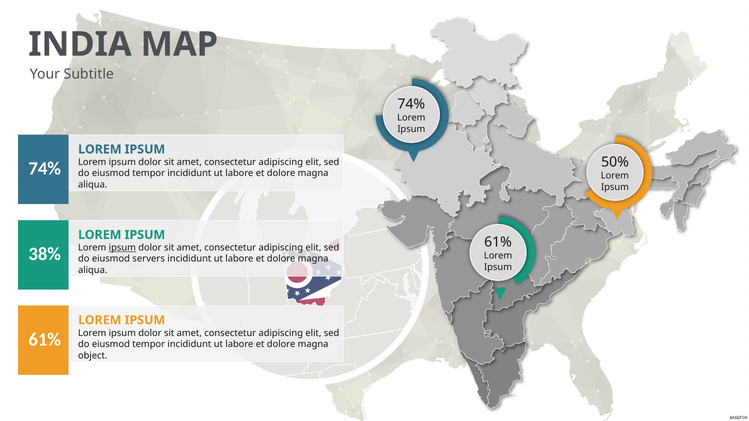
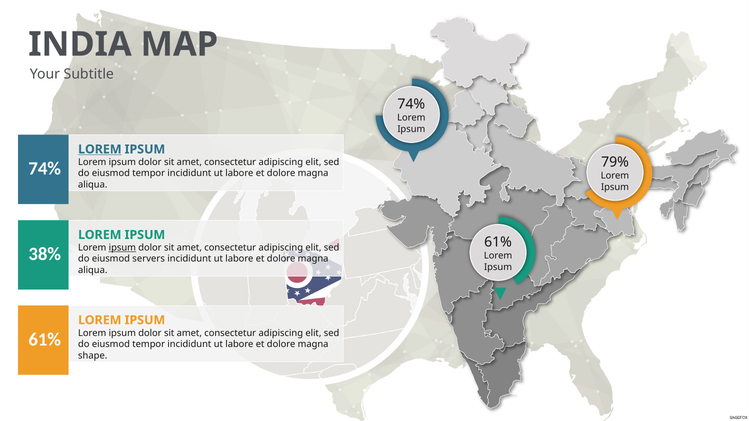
LOREM underline: none -> present (100, 149)
50%: 50% -> 79% (615, 162)
object: object -> shape (93, 356)
